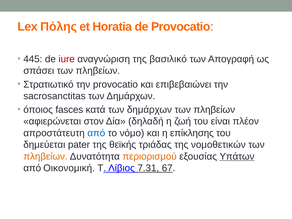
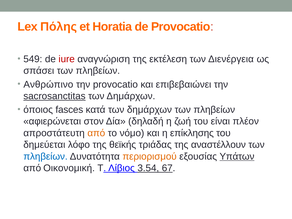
445: 445 -> 549 (33, 59)
βασιλικό: βασιλικό -> εκτέλεση (168, 59)
Απογραφή: Απογραφή -> Διενέργεια (231, 59)
Στρατιωτικό: Στρατιωτικό -> Ανθρώπινο (48, 84)
sacrosanctitas underline: none -> present (54, 96)
από colour: blue -> orange (96, 133)
pater: pater -> λόφο (79, 145)
νομοθετικών: νομοθετικών -> αναστέλλουν (218, 145)
πληβείων colour: orange -> blue (45, 156)
7.31: 7.31 -> 3.54 (148, 168)
